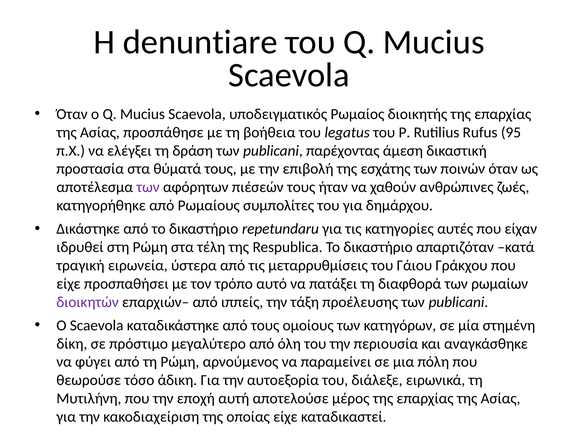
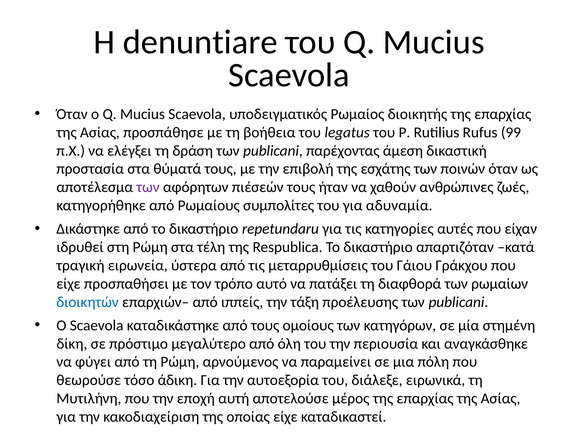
95: 95 -> 99 (511, 133)
δημάρχου: δημάρχου -> αδυναμία (399, 206)
διοικητών colour: purple -> blue (88, 302)
